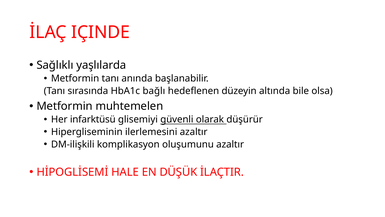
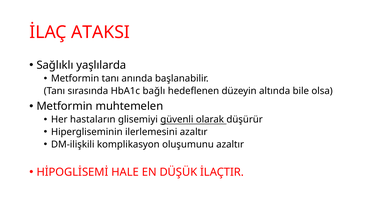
IÇINDE: IÇINDE -> ATAKSI (101, 32)
infarktüsü: infarktüsü -> hastaların (93, 119)
